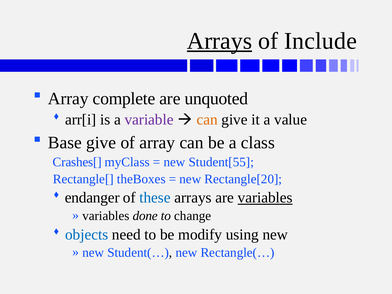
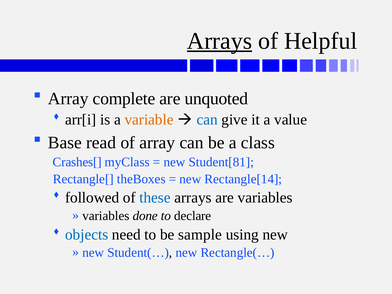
Include: Include -> Helpful (321, 41)
variable colour: purple -> orange (149, 119)
can colour: orange -> blue (207, 119)
Base give: give -> read (101, 143)
Student[55: Student[55 -> Student[81 (221, 162)
Rectangle[20: Rectangle[20 -> Rectangle[14 (243, 179)
endanger: endanger -> followed (92, 198)
variables underline: present -> none (265, 198)
change: change -> declare (193, 216)
modify: modify -> sample (200, 235)
